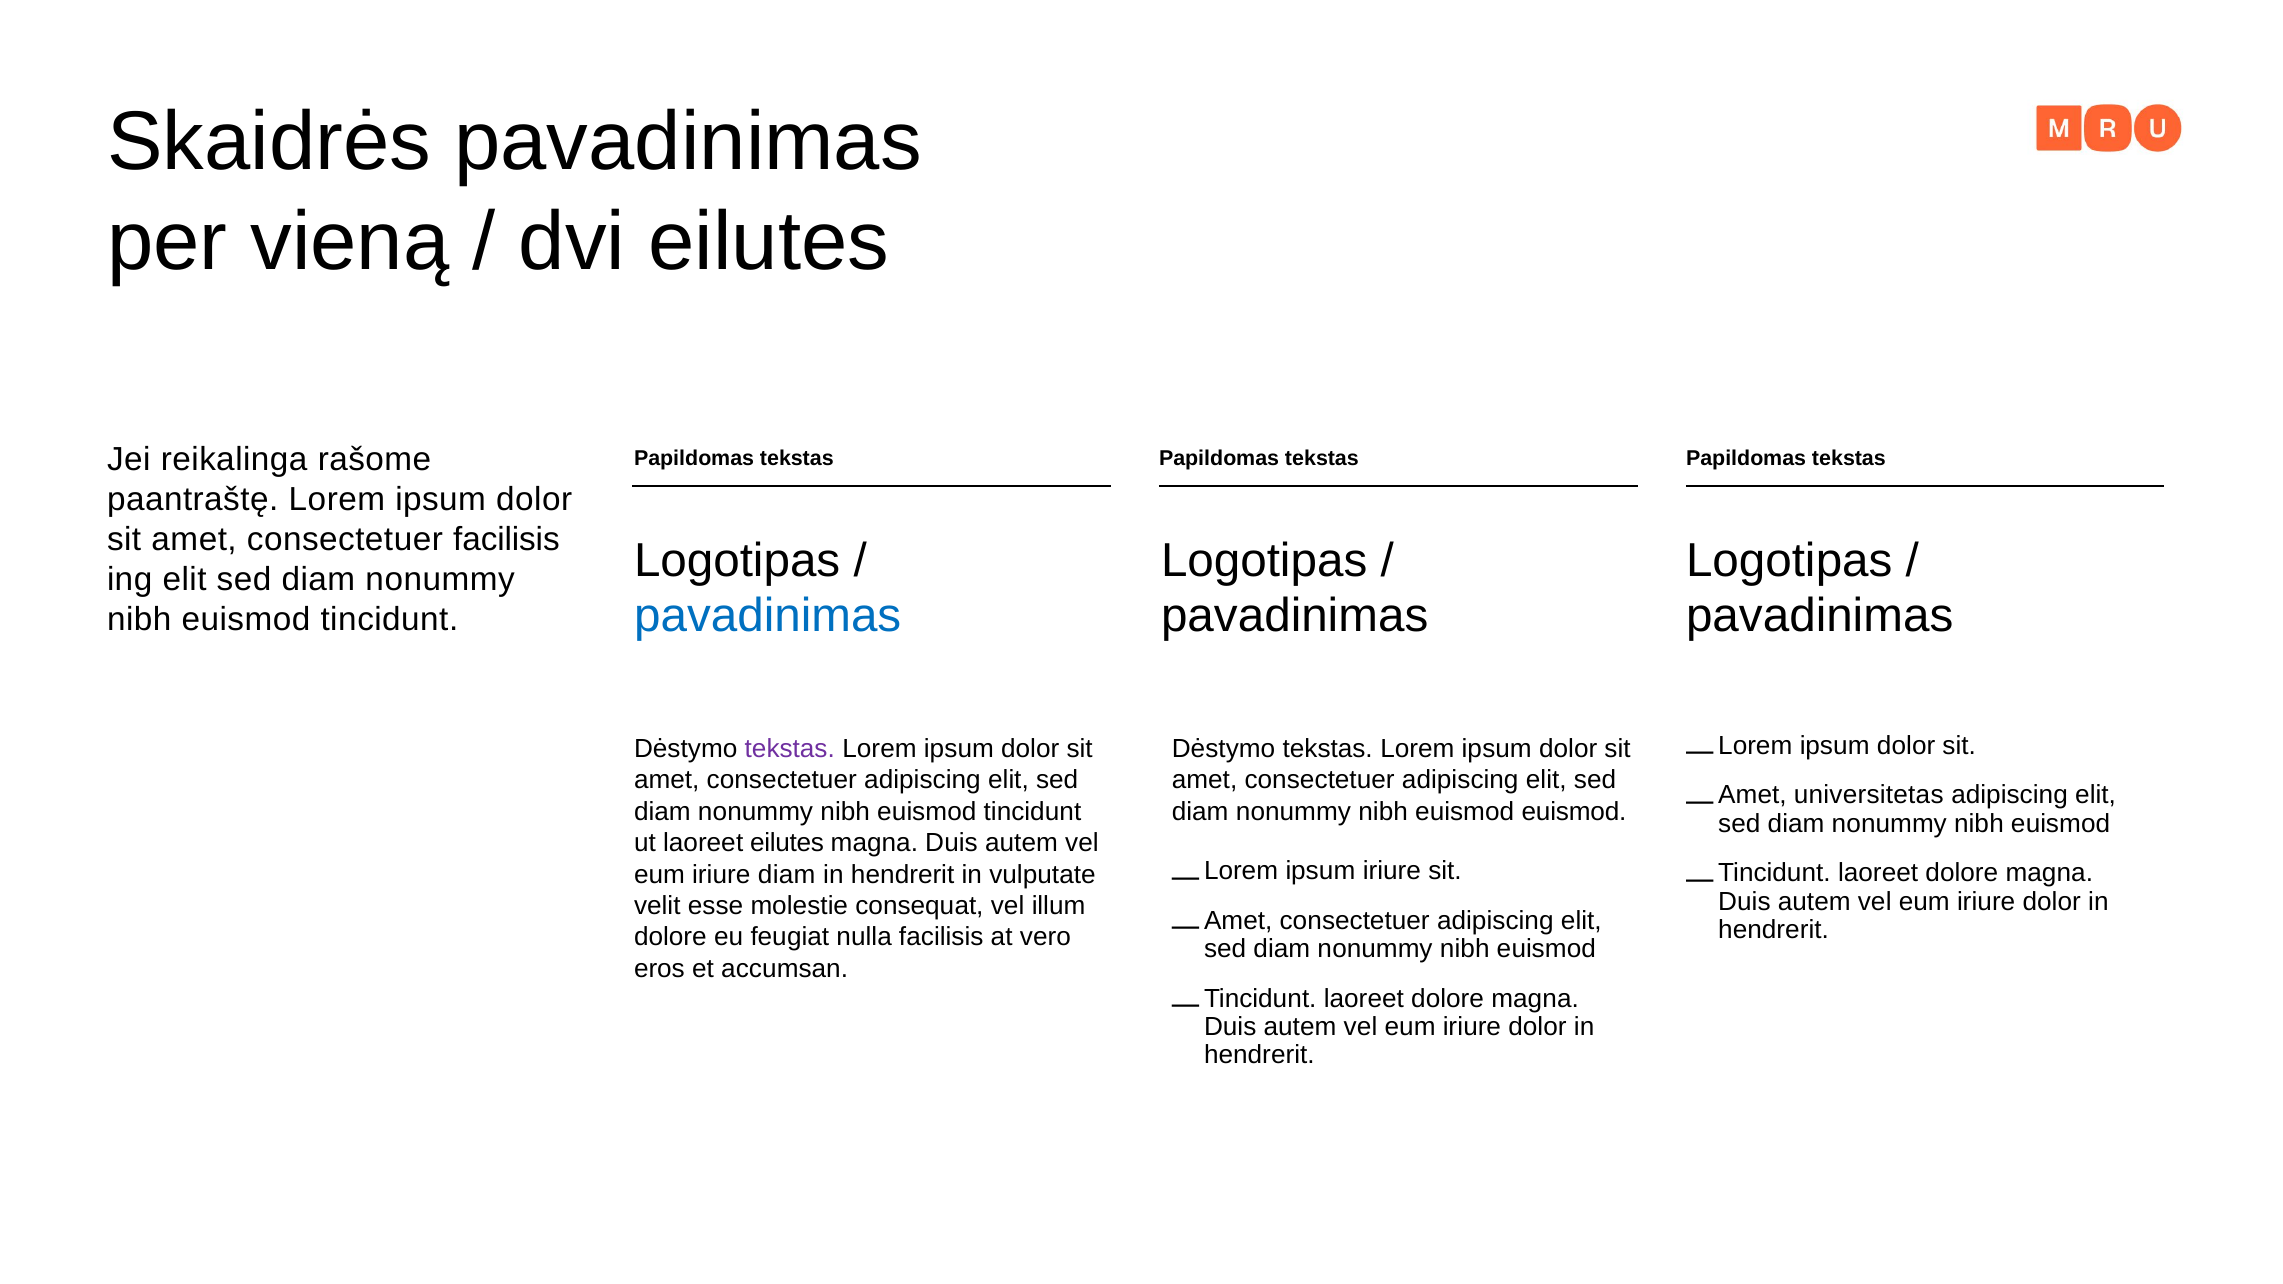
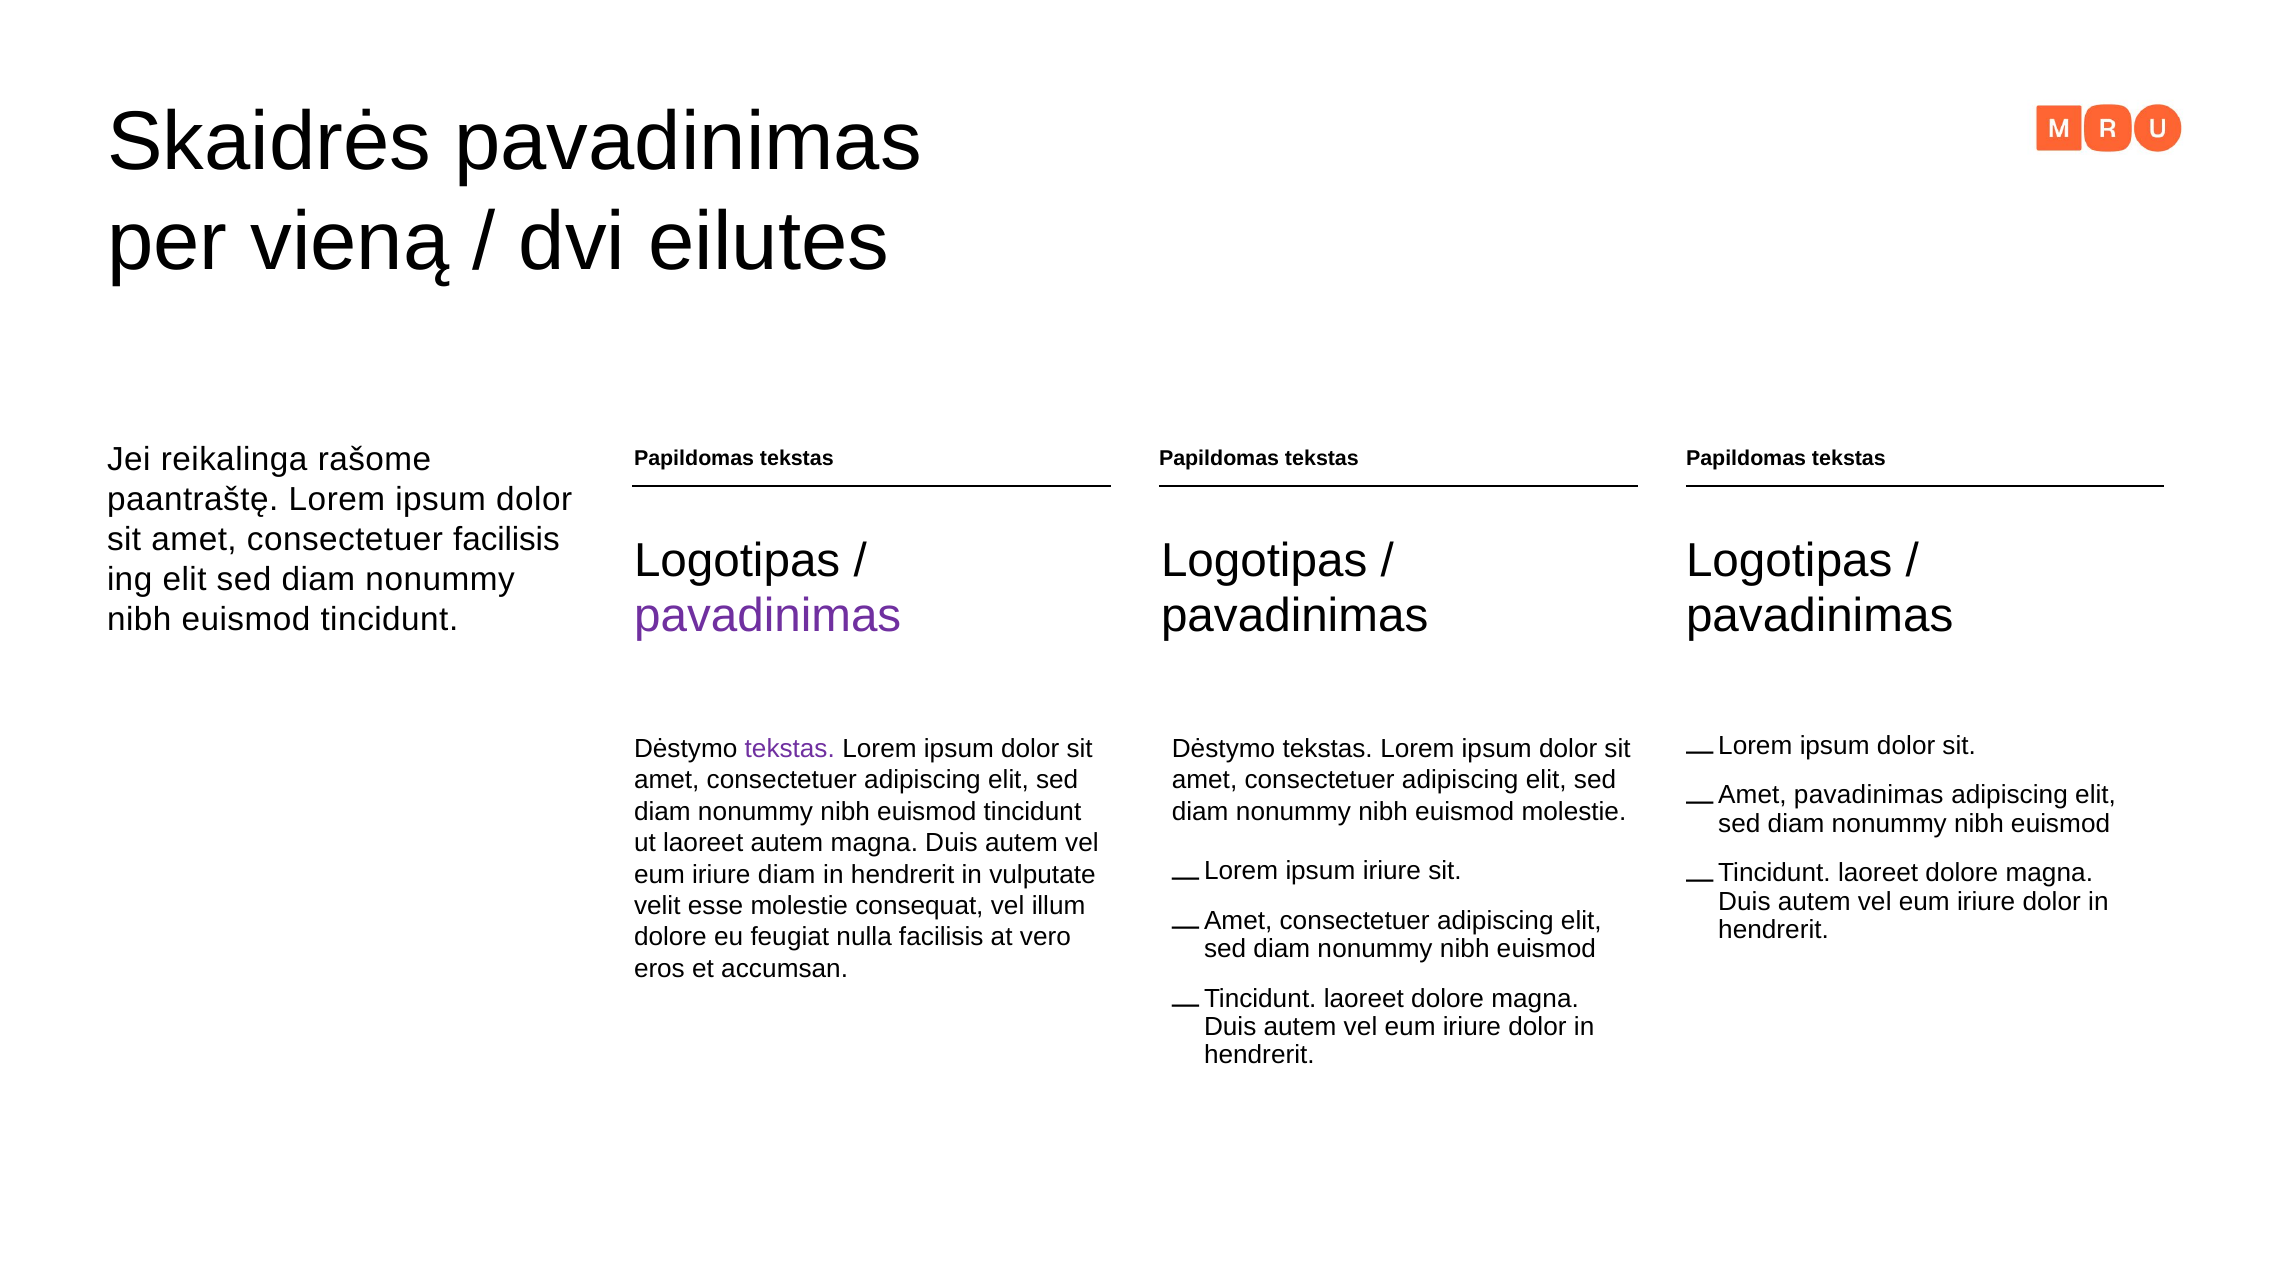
pavadinimas colour: blue -> purple (768, 615)
universitetas: universitetas -> pavadinimas (1869, 795)
euismod euismod: euismod -> molestie (1574, 812)
laoreet eilutes: eilutes -> autem (787, 843)
